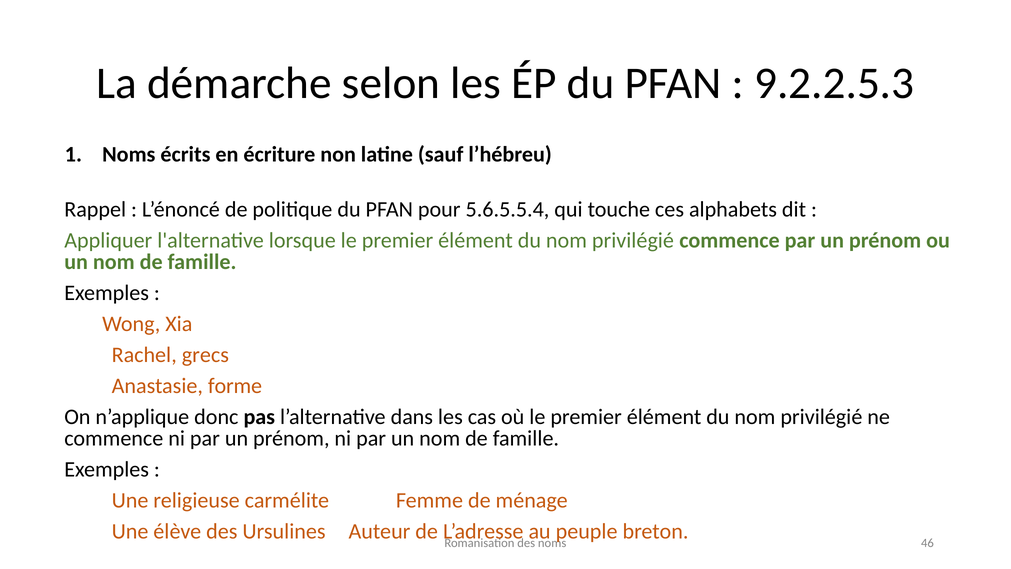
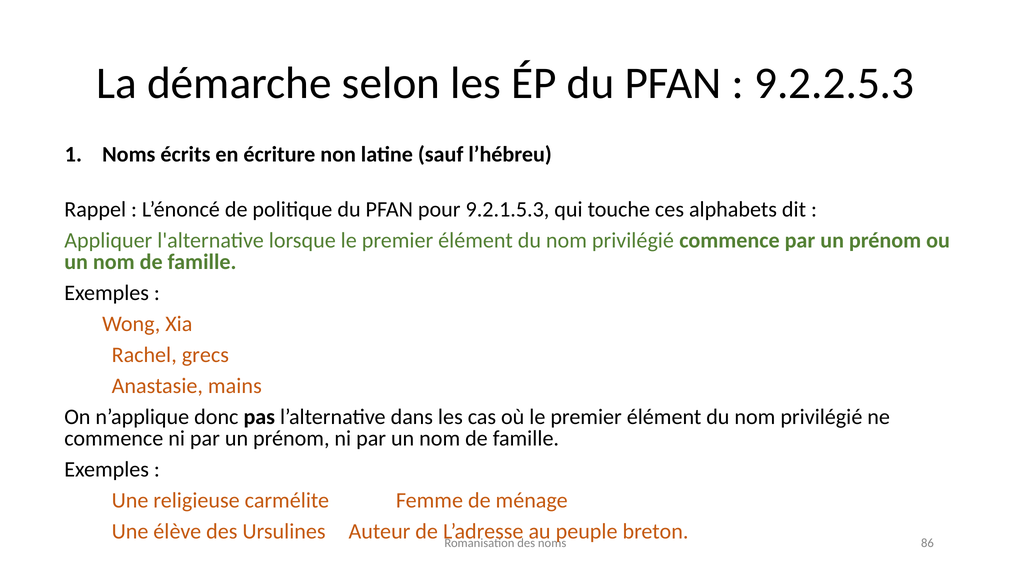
5.6.5.5.4: 5.6.5.5.4 -> 9.2.1.5.3 (507, 209)
forme: forme -> mains (235, 386)
46: 46 -> 86 (927, 543)
